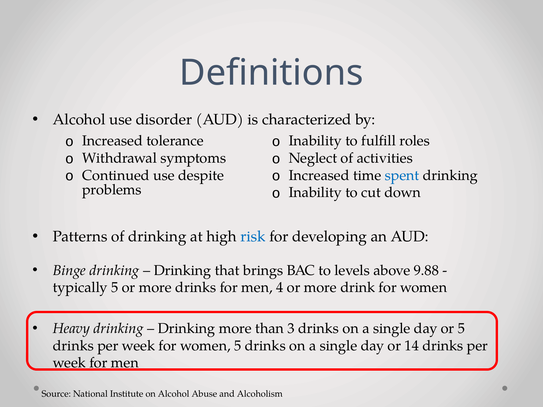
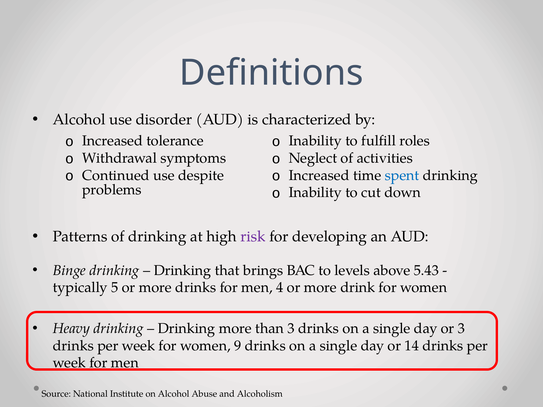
risk colour: blue -> purple (253, 237)
9.88: 9.88 -> 5.43 (426, 271)
or 5: 5 -> 3 (461, 329)
women 5: 5 -> 9 (238, 346)
